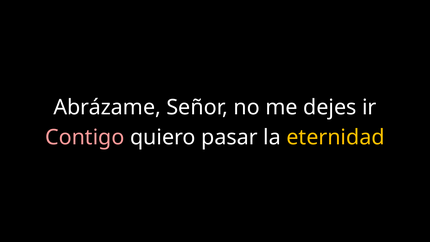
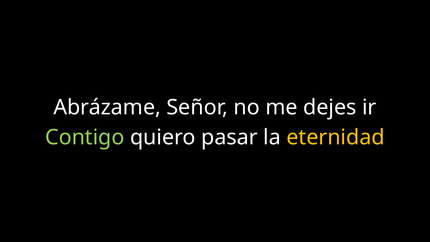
Contigo colour: pink -> light green (85, 137)
